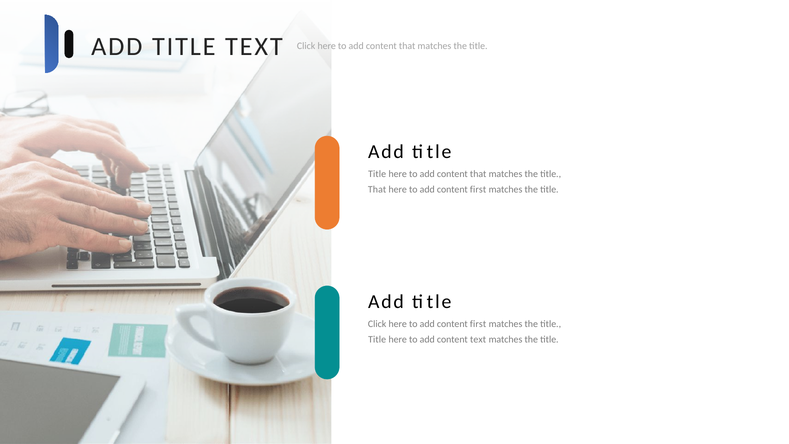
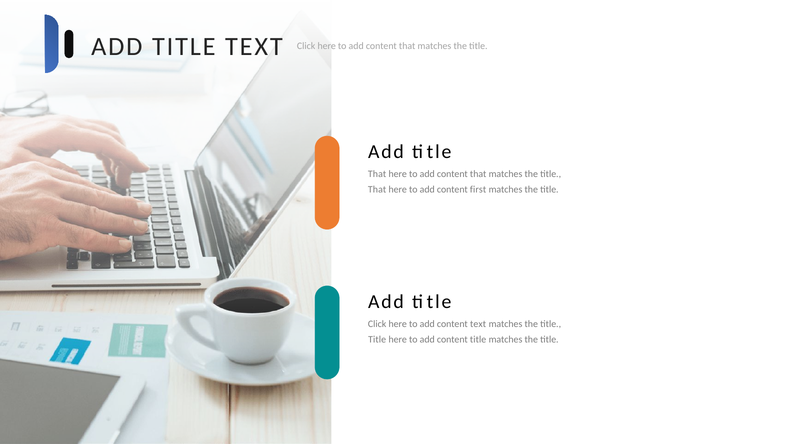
Title: Title -> That (377, 174)
first: first -> text (478, 324)
content text: text -> title (478, 339)
